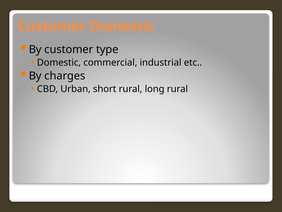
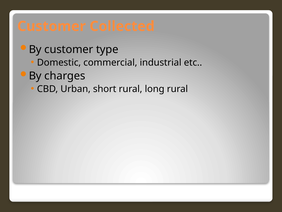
Customer Domestic: Domestic -> Collected (122, 26)
